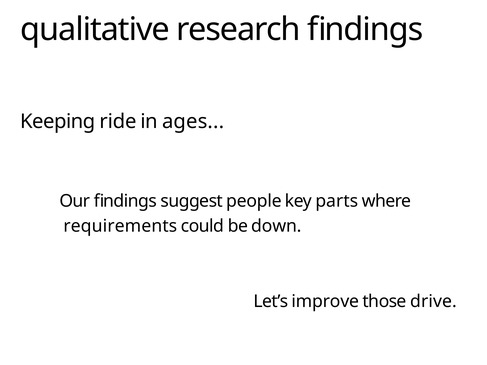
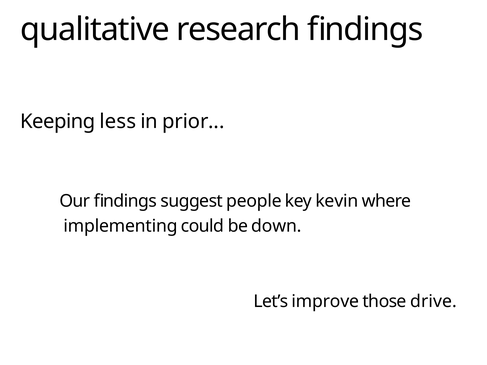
ride: ride -> less (118, 122)
ages: ages -> prior (193, 122)
parts: parts -> kevin (337, 201)
requirements: requirements -> implementing (120, 226)
